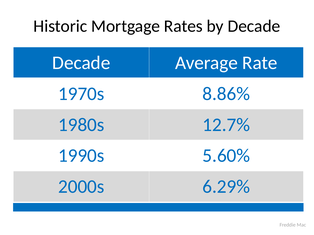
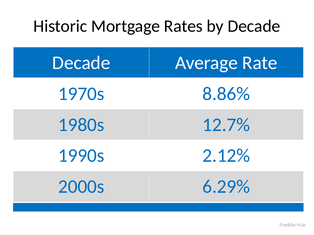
5.60%: 5.60% -> 2.12% (226, 156)
